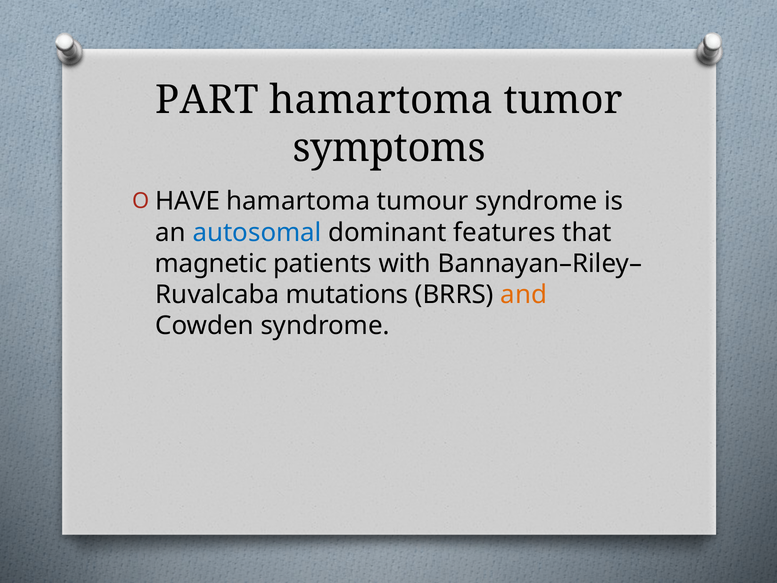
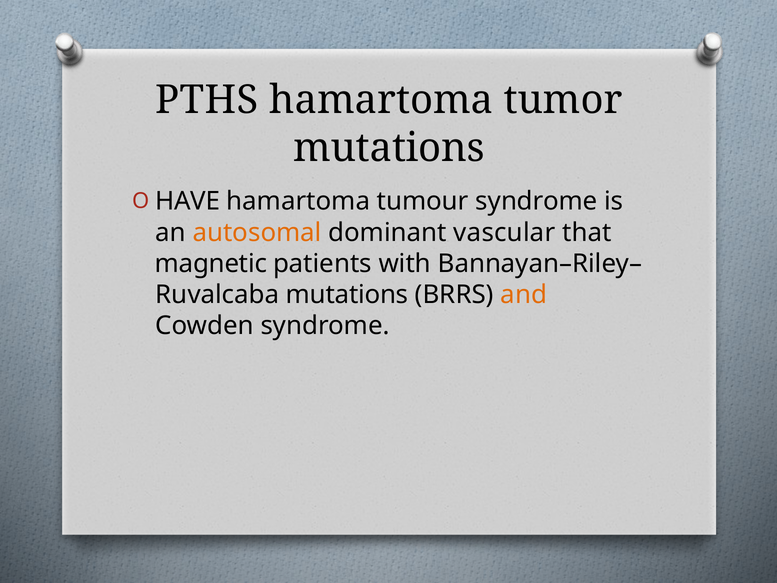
PART: PART -> PTHS (207, 100)
symptoms: symptoms -> mutations (389, 148)
autosomal colour: blue -> orange (257, 232)
features: features -> vascular (504, 232)
